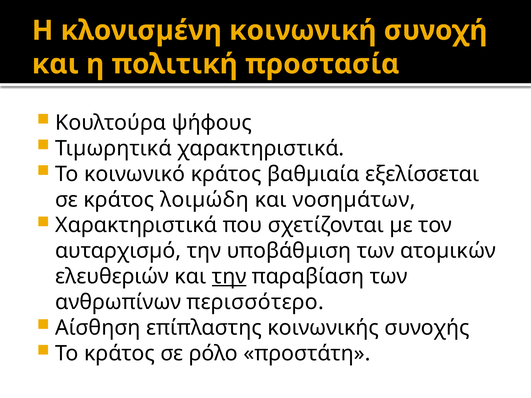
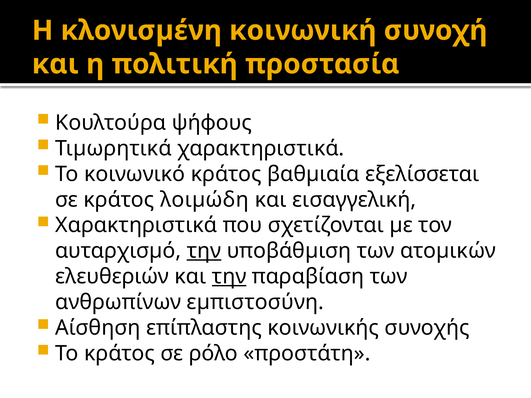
νοσηµάτων: νοσηµάτων -> εισαγγελική (354, 200)
την underline: none -> present (204, 251)
περισσότερο: περισσότερο -> εµπιστοσύνη (255, 302)
